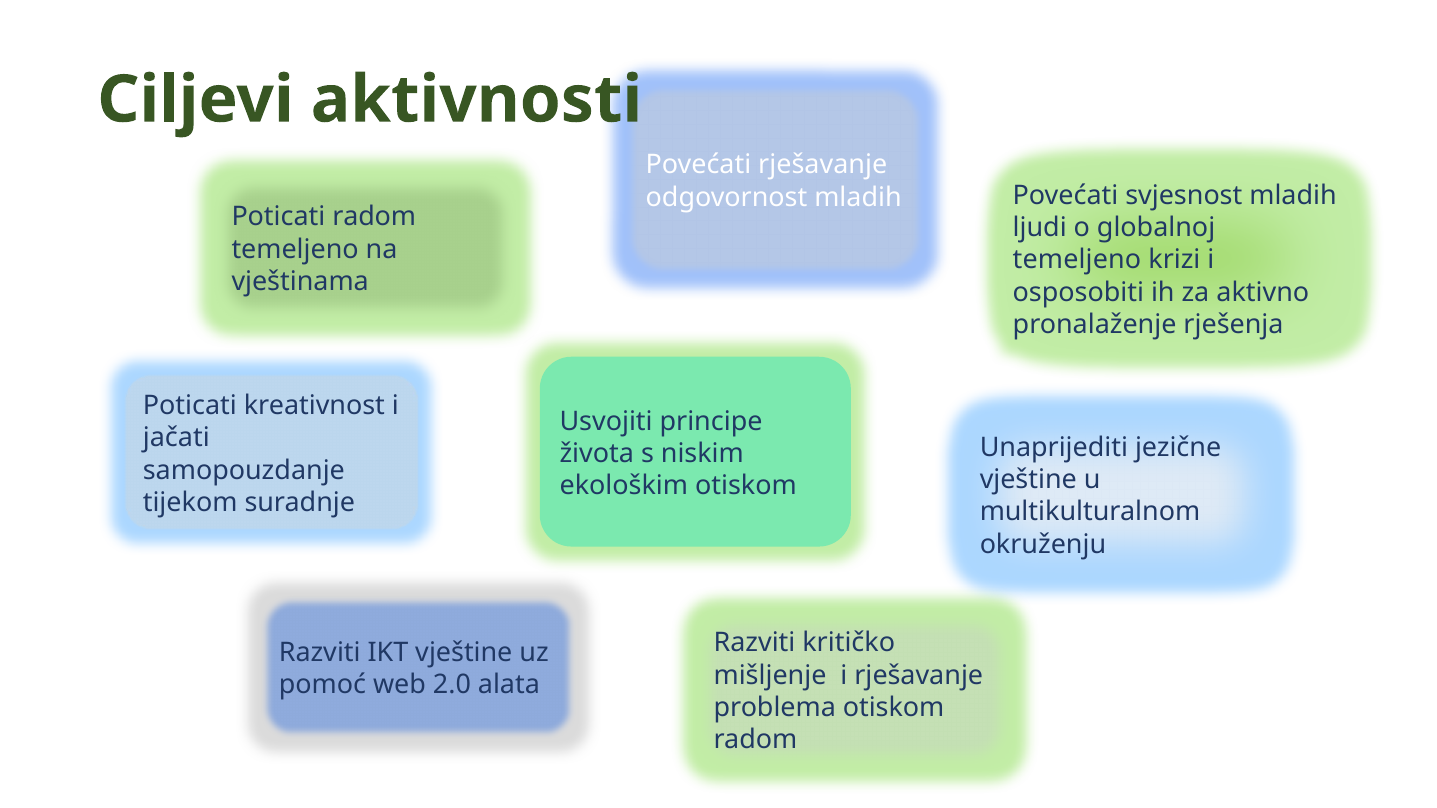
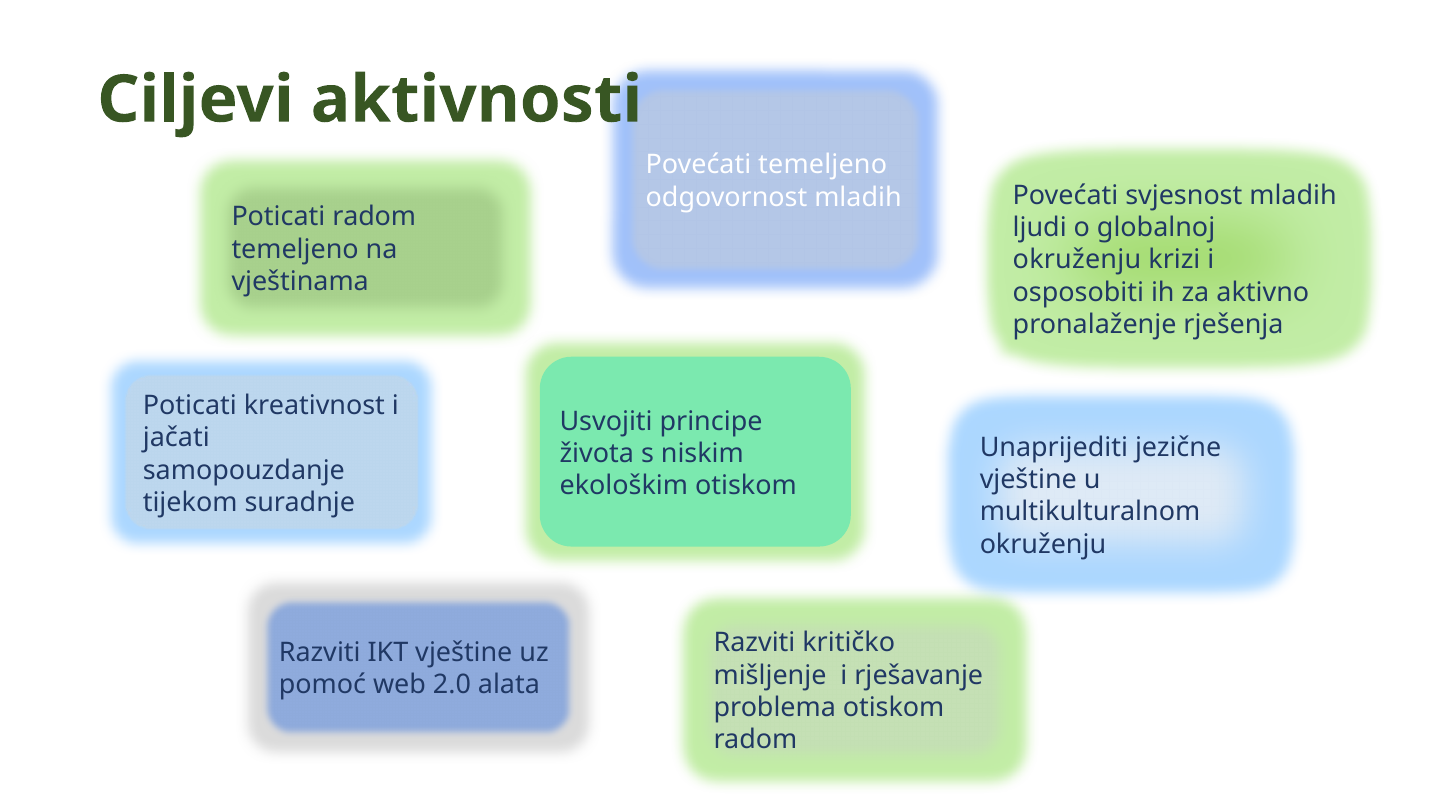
Povećati rješavanje: rješavanje -> temeljeno (823, 165)
temeljeno: temeljeno -> okruženju (1077, 260)
